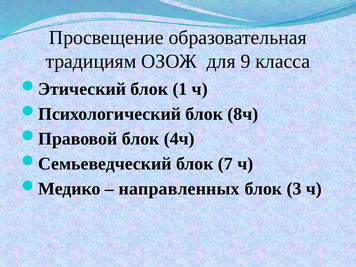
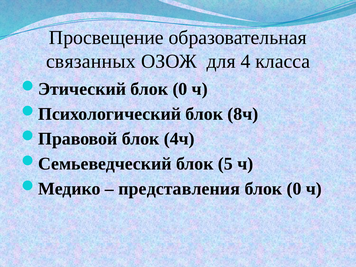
традициям: традициям -> связанных (91, 61)
9: 9 -> 4 (246, 61)
1: 1 -> 0 (180, 89)
7: 7 -> 5 (225, 164)
направленных: направленных -> представления (179, 189)
3: 3 -> 0 (294, 189)
